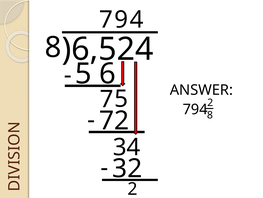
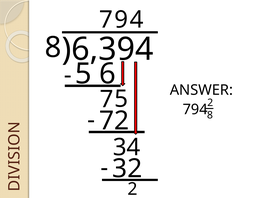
)6,524: )6,524 -> )6,394 (108, 49)
